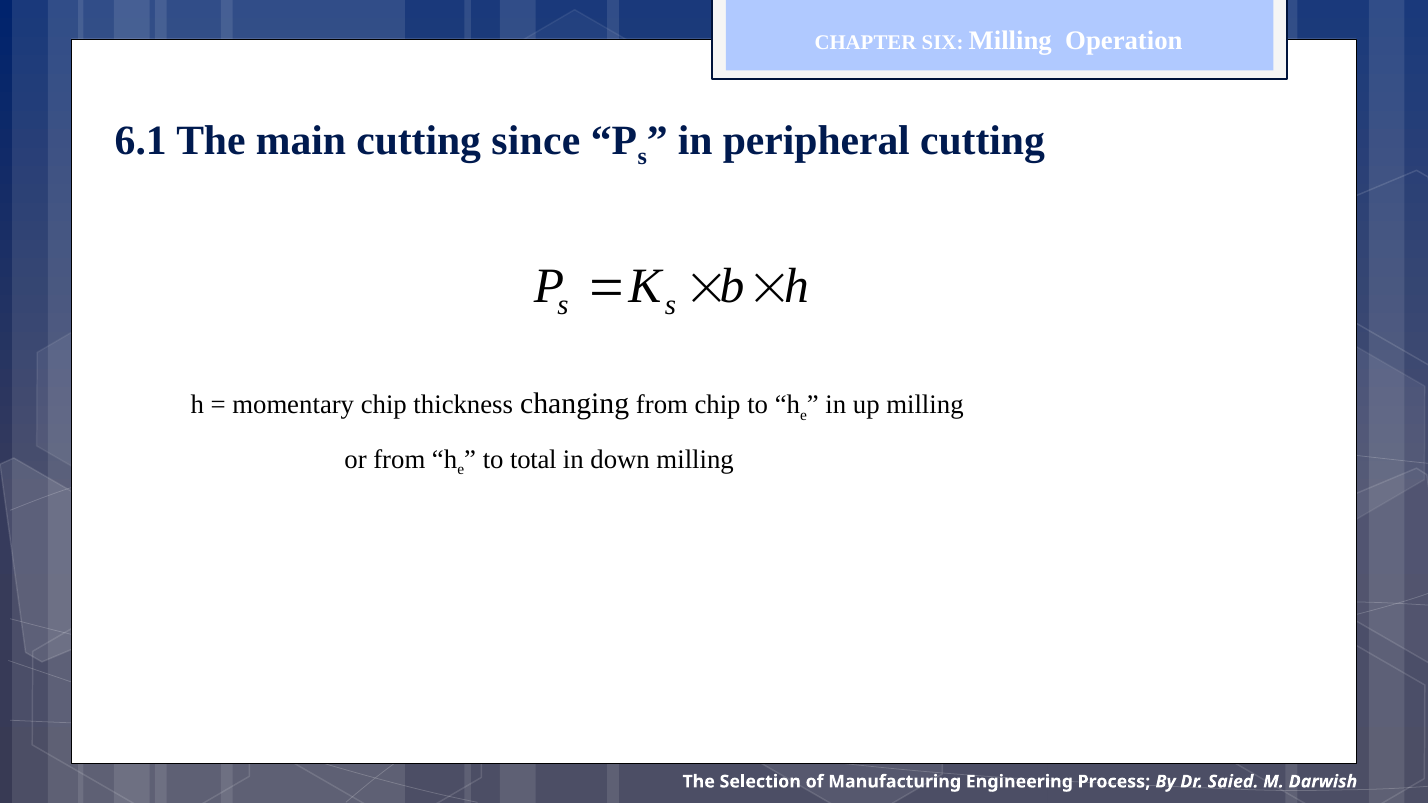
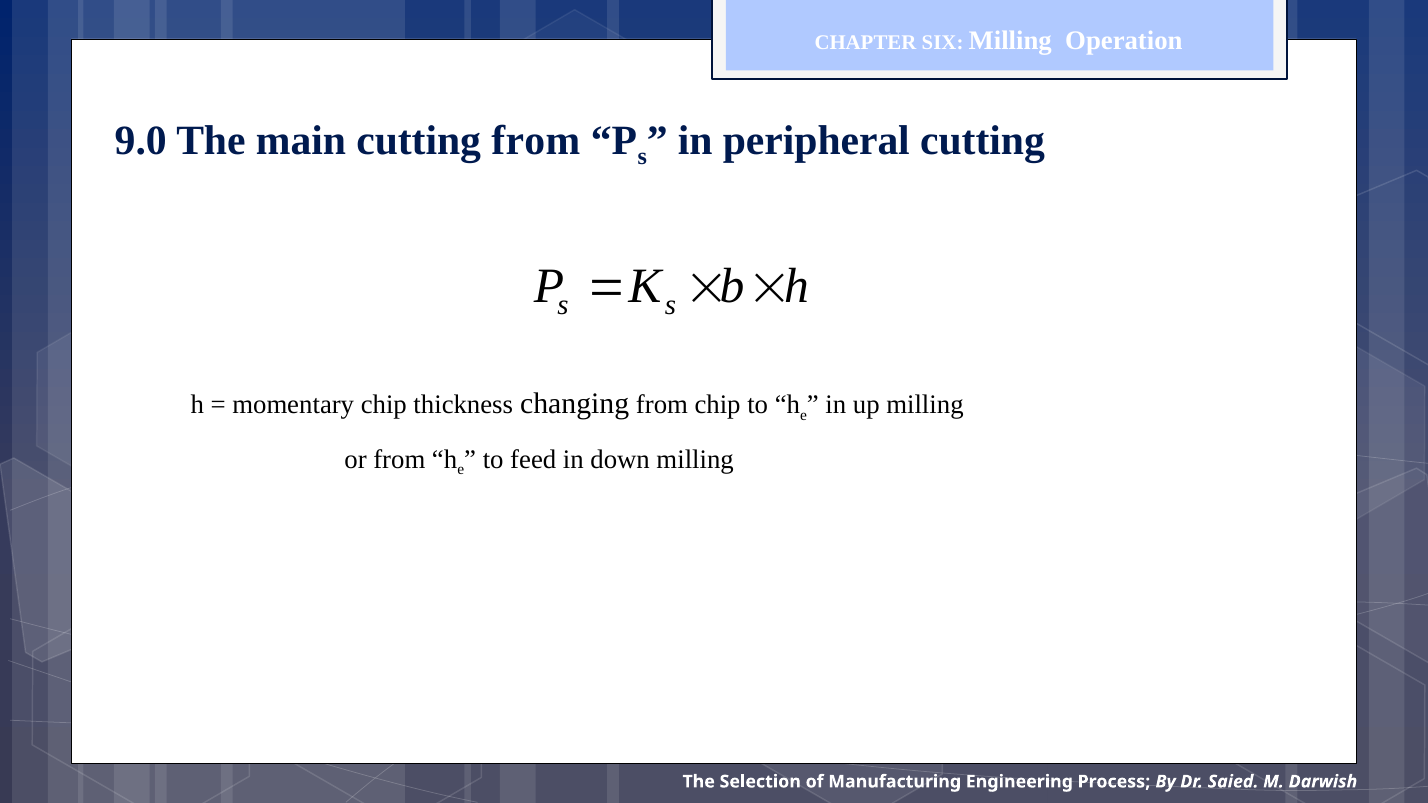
6.1: 6.1 -> 9.0 (141, 141)
cutting since: since -> from (536, 141)
total: total -> feed (533, 460)
